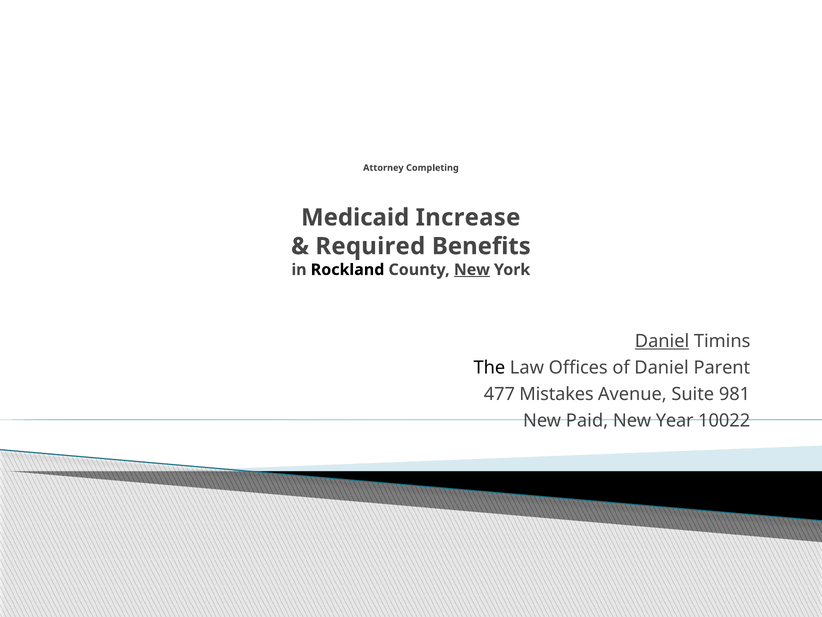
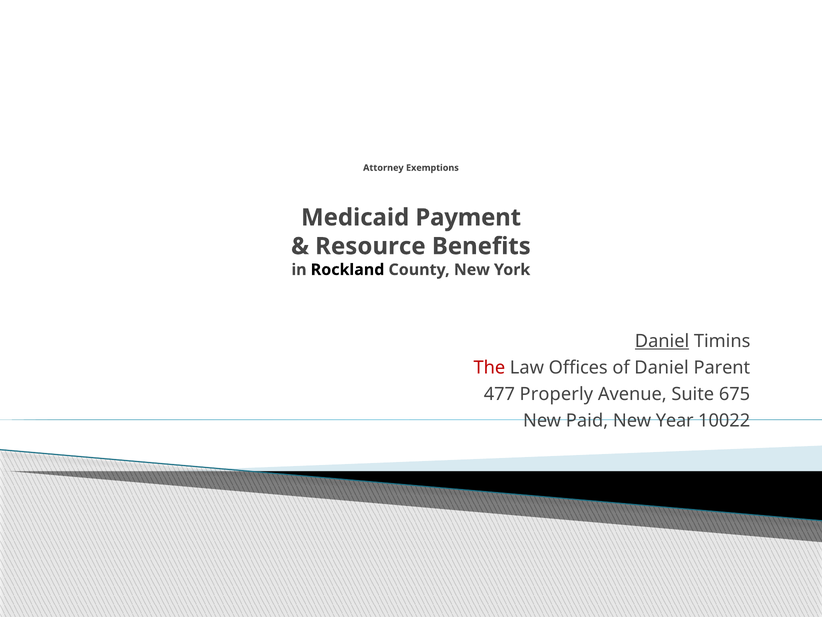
Completing: Completing -> Exemptions (432, 168)
Increase: Increase -> Payment (468, 217)
Required: Required -> Resource (370, 246)
New underline: present -> none (472, 270)
The colour: black -> red (489, 367)
Mistakes: Mistakes -> Properly (556, 394)
981: 981 -> 675 (735, 394)
